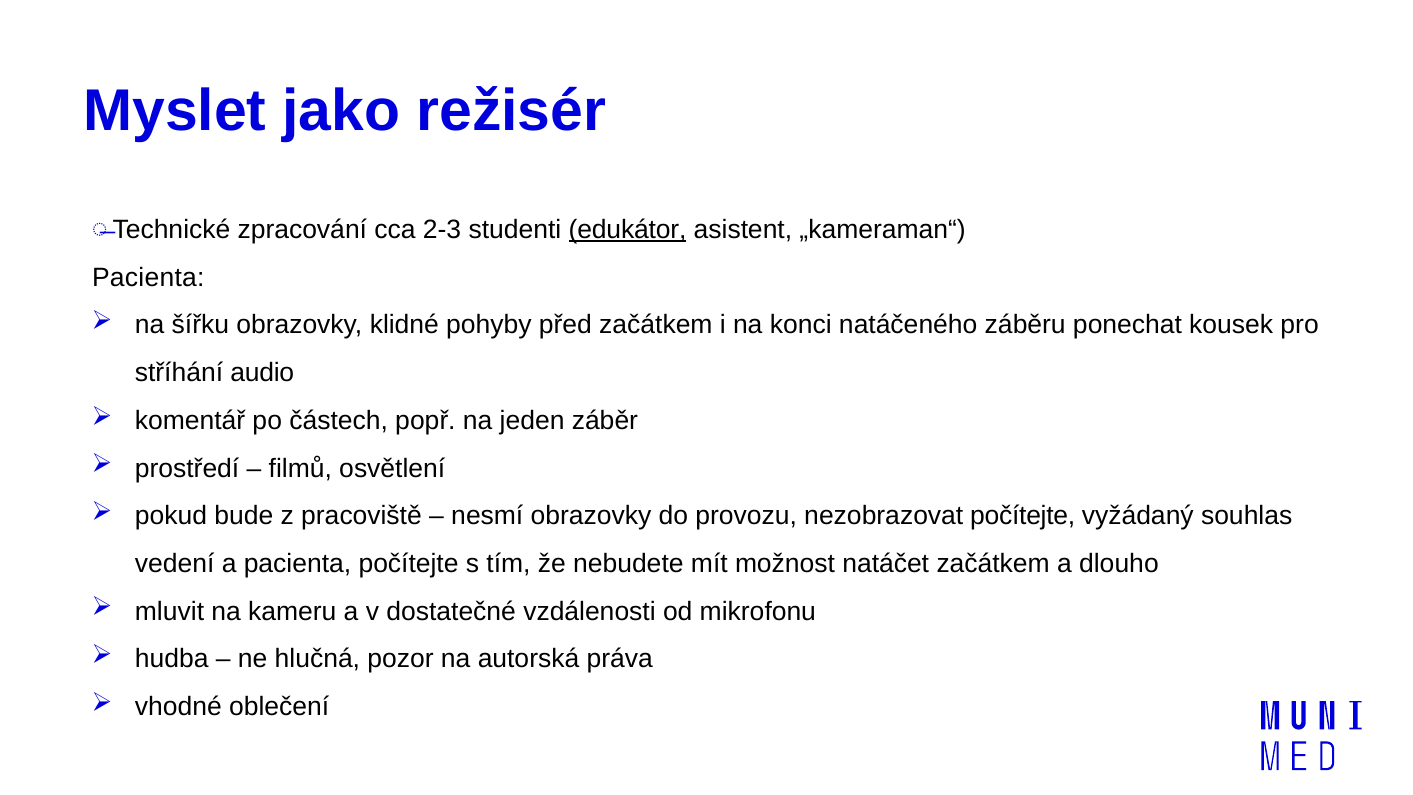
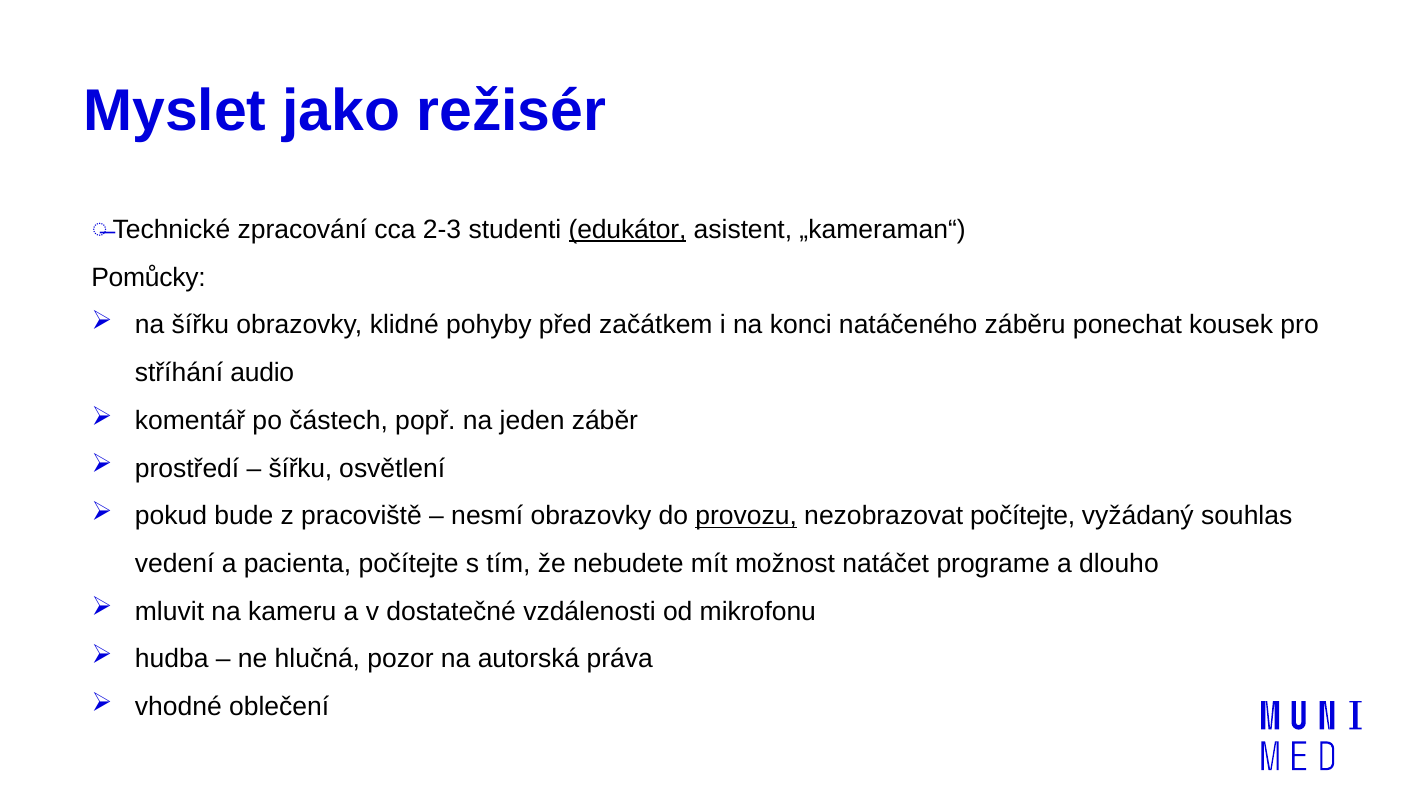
Pacienta: Pacienta -> Pomůcky (149, 277)
filmů: filmů -> šířku (300, 468)
provozu underline: none -> present (746, 516)
natáčet začátkem: začátkem -> programe (993, 564)
